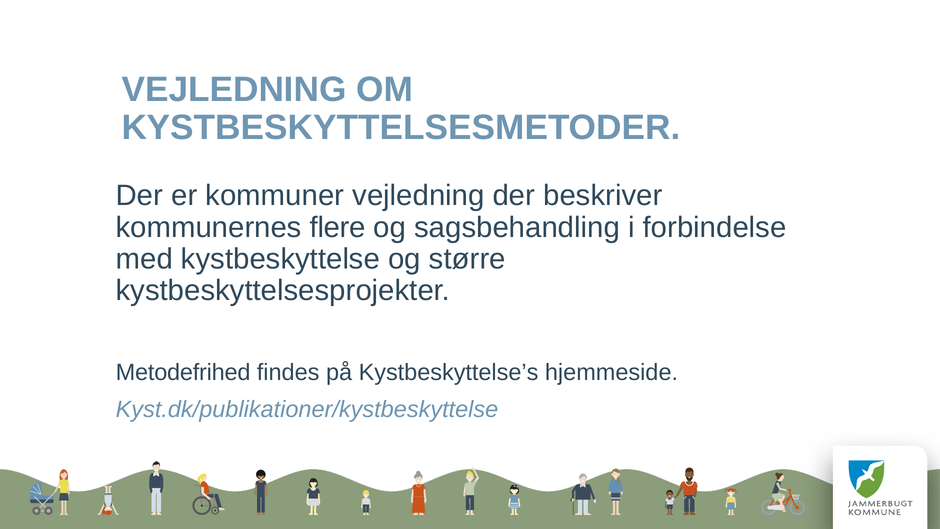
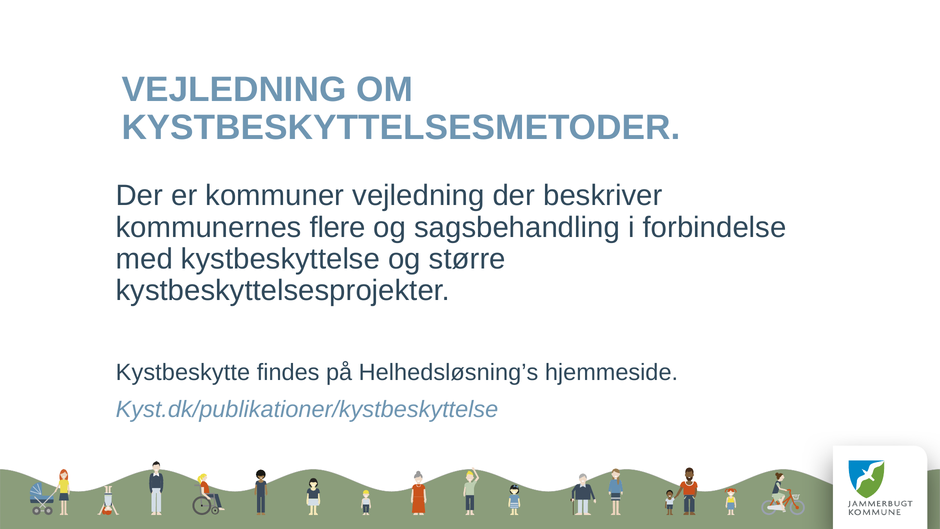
Metodefrihed: Metodefrihed -> Kystbeskytte (183, 372)
Kystbeskyttelse’s: Kystbeskyttelse’s -> Helhedsløsning’s (448, 372)
